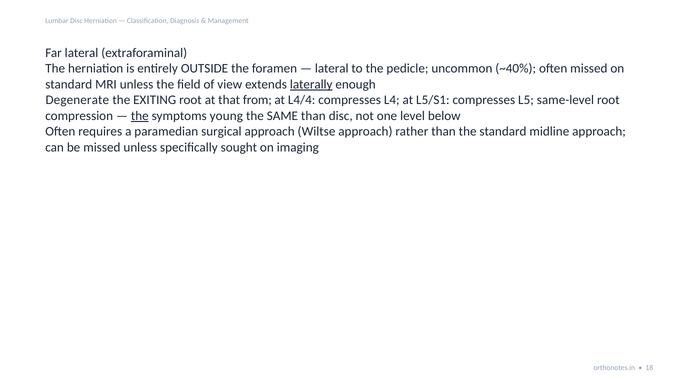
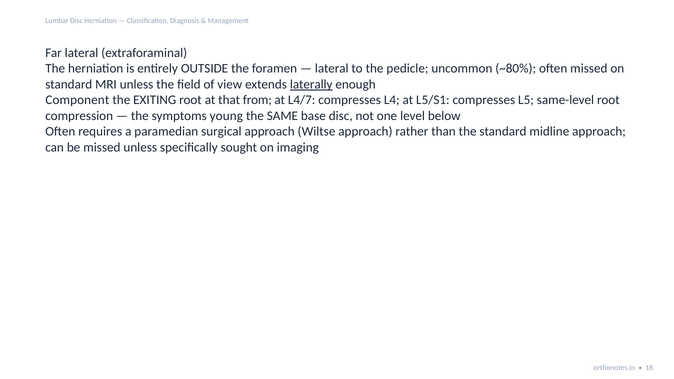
~40%: ~40% -> ~80% (516, 69)
Degenerate: Degenerate -> Component (77, 100)
L4/4: L4/4 -> L4/7 (302, 100)
the underline: present -> none (140, 116)
SAME than: than -> base (313, 116)
